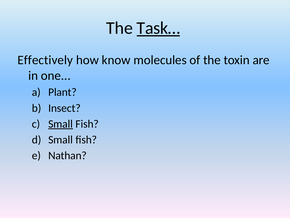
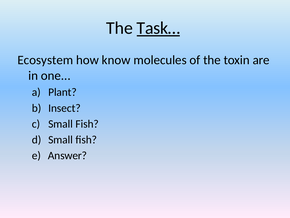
Effectively: Effectively -> Ecosystem (45, 60)
Small underline: present -> none (61, 124)
Nathan: Nathan -> Answer (67, 155)
